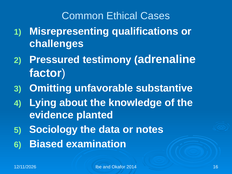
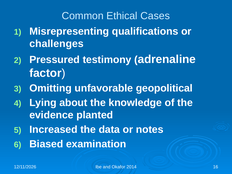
substantive: substantive -> geopolitical (164, 88)
Sociology: Sociology -> Increased (53, 130)
